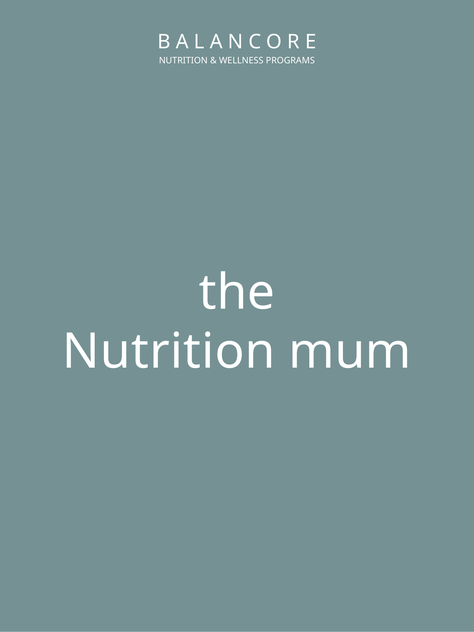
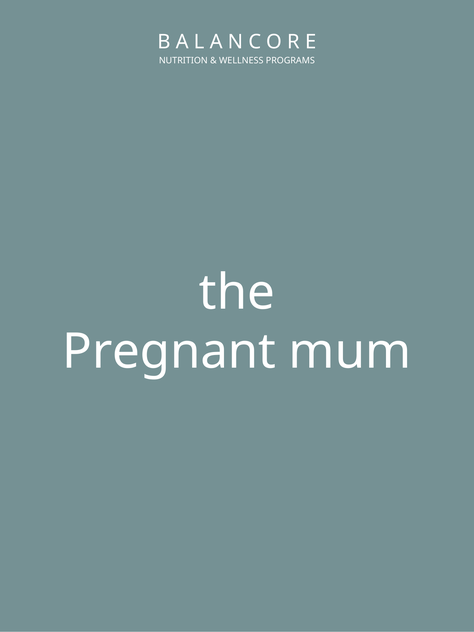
Nutrition: Nutrition -> Pregnant (169, 352)
